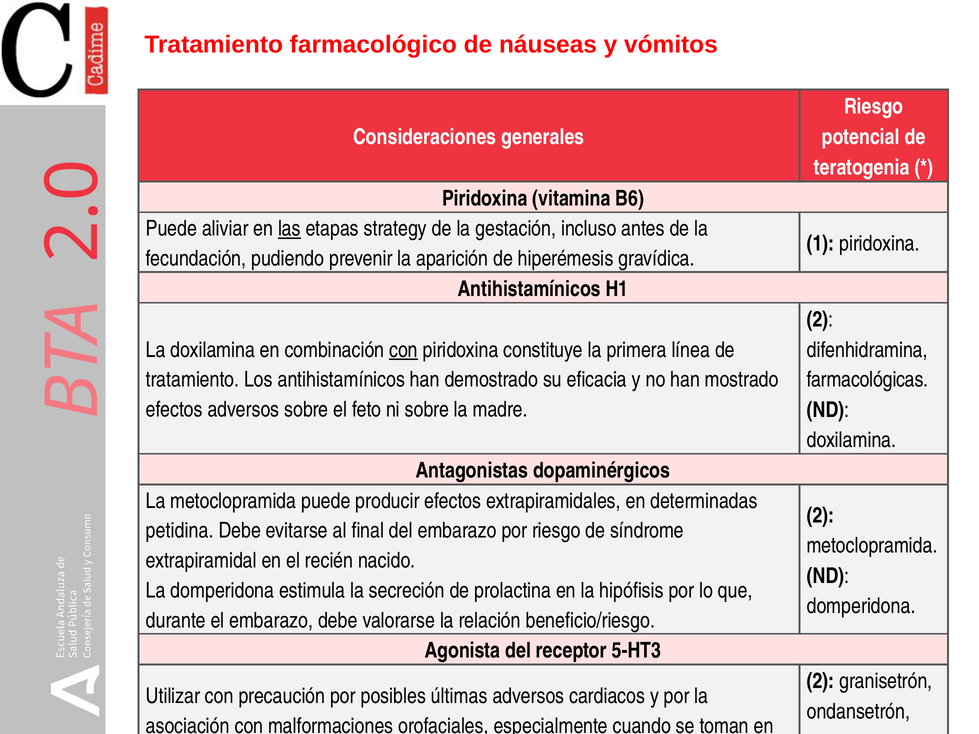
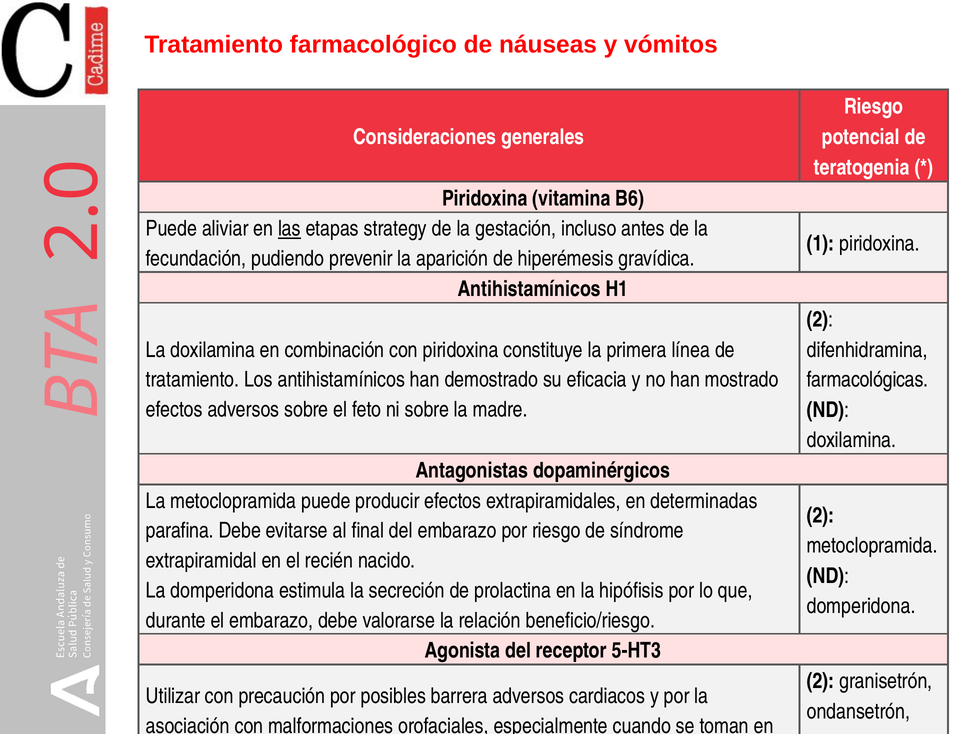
con underline: present -> none (404, 350)
petidina: petidina -> parafina (180, 531)
últimas: últimas -> barrera (459, 697)
